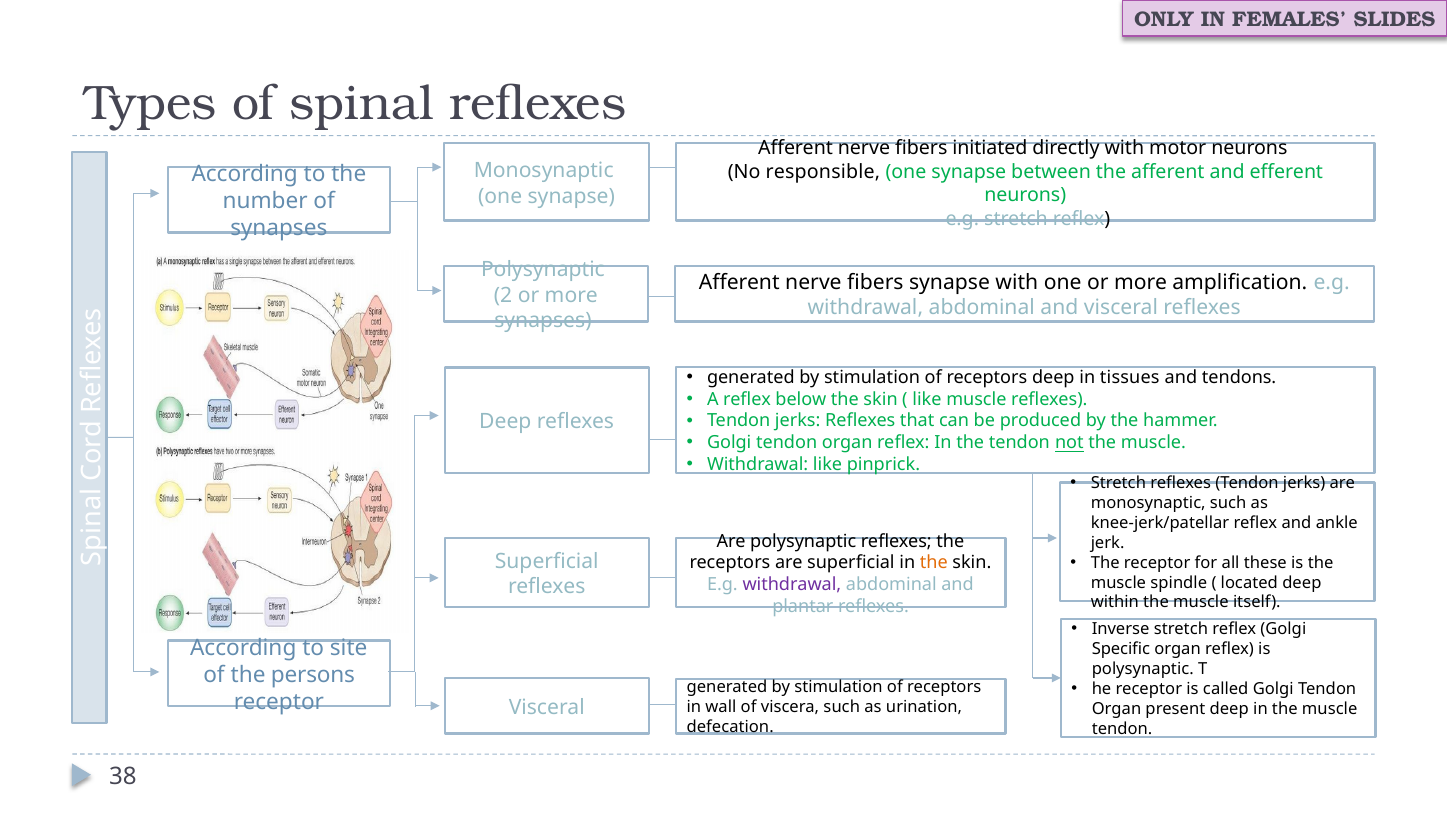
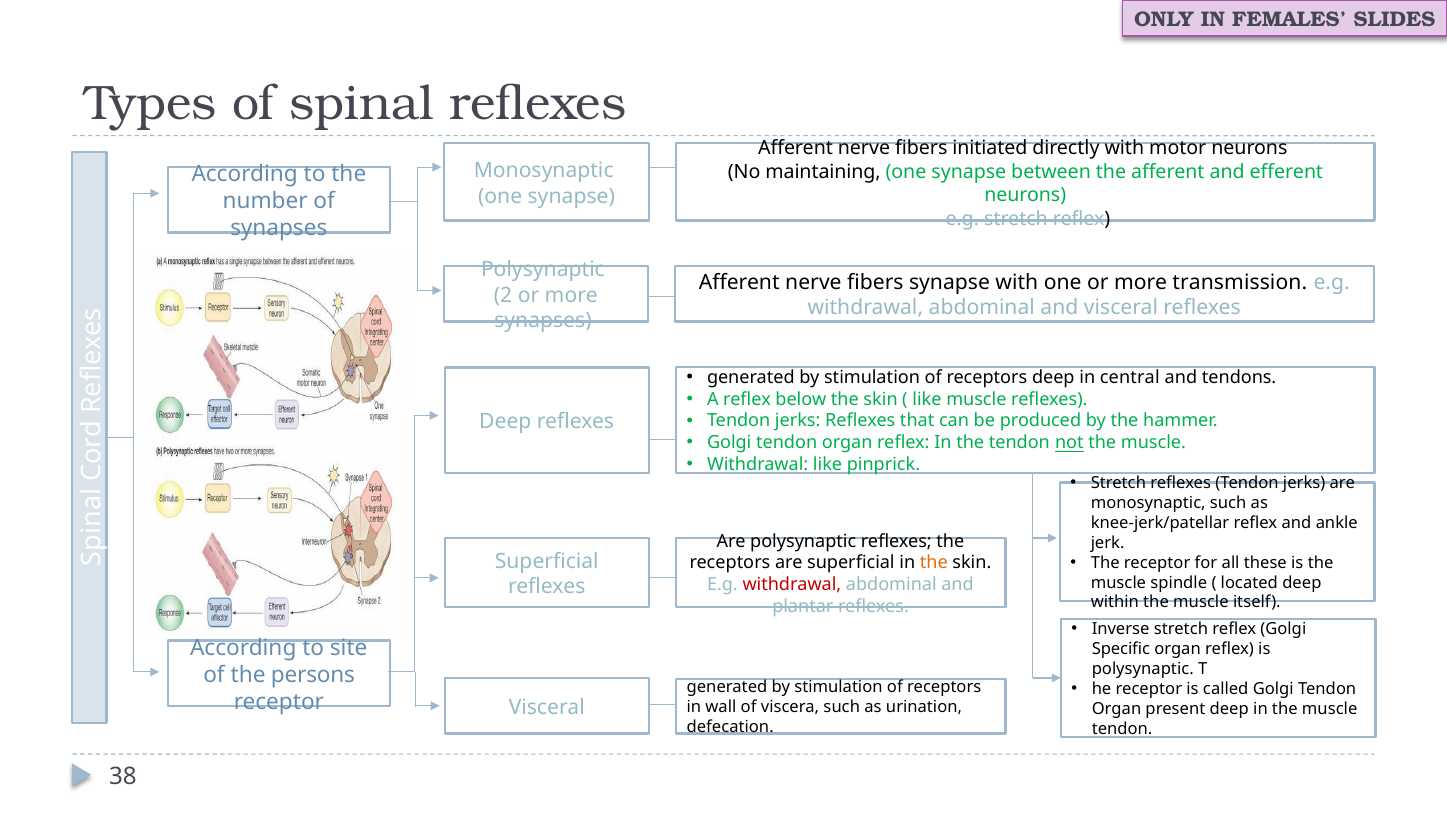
responsible: responsible -> maintaining (823, 172)
amplification: amplification -> transmission (1240, 283)
tissues: tissues -> central (1130, 378)
withdrawal colour: purple -> red (792, 585)
